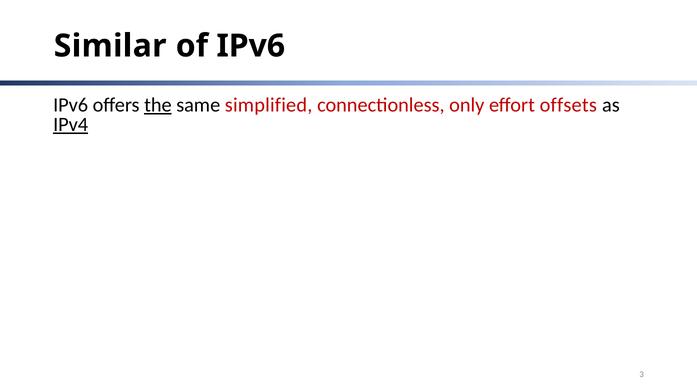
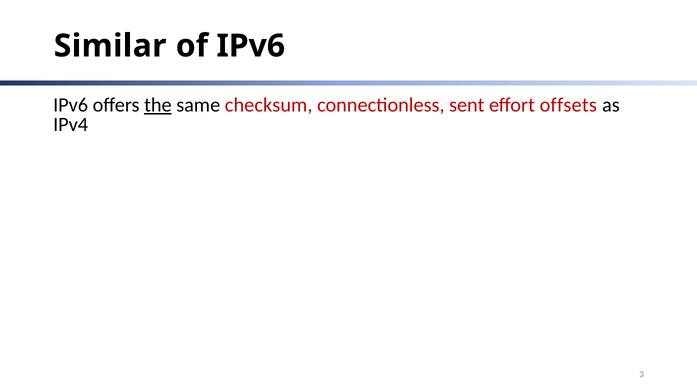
simplified: simplified -> checksum (269, 105)
only: only -> sent (467, 105)
IPv4 underline: present -> none (71, 124)
